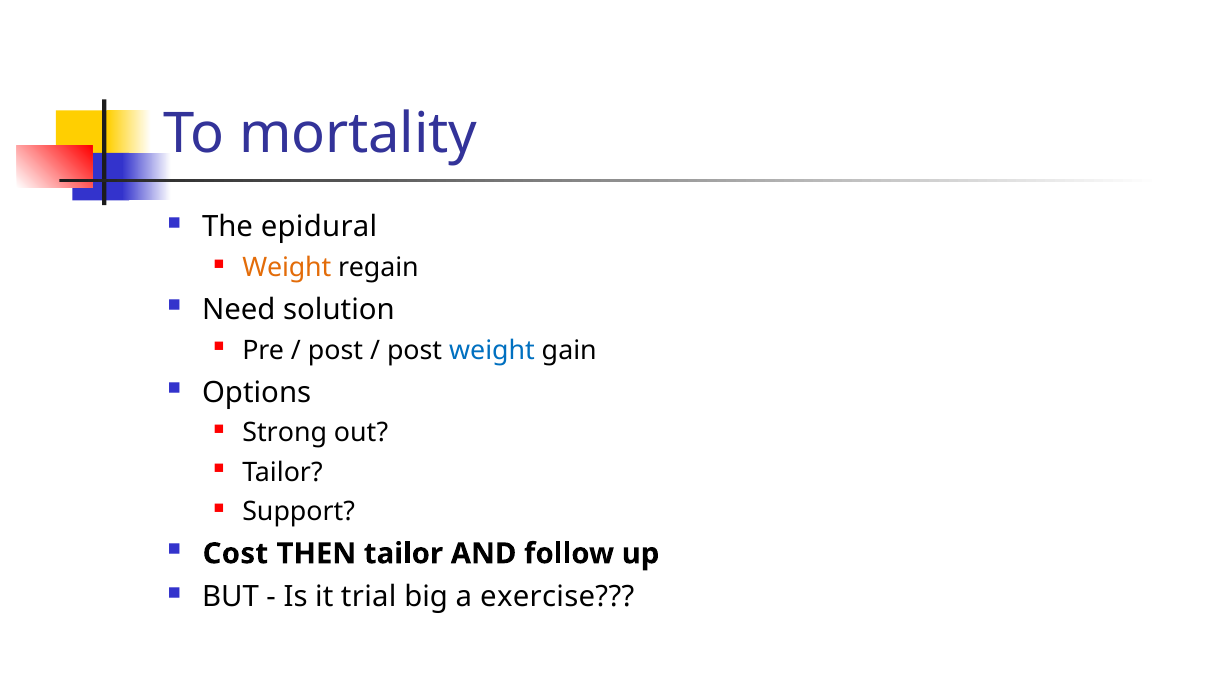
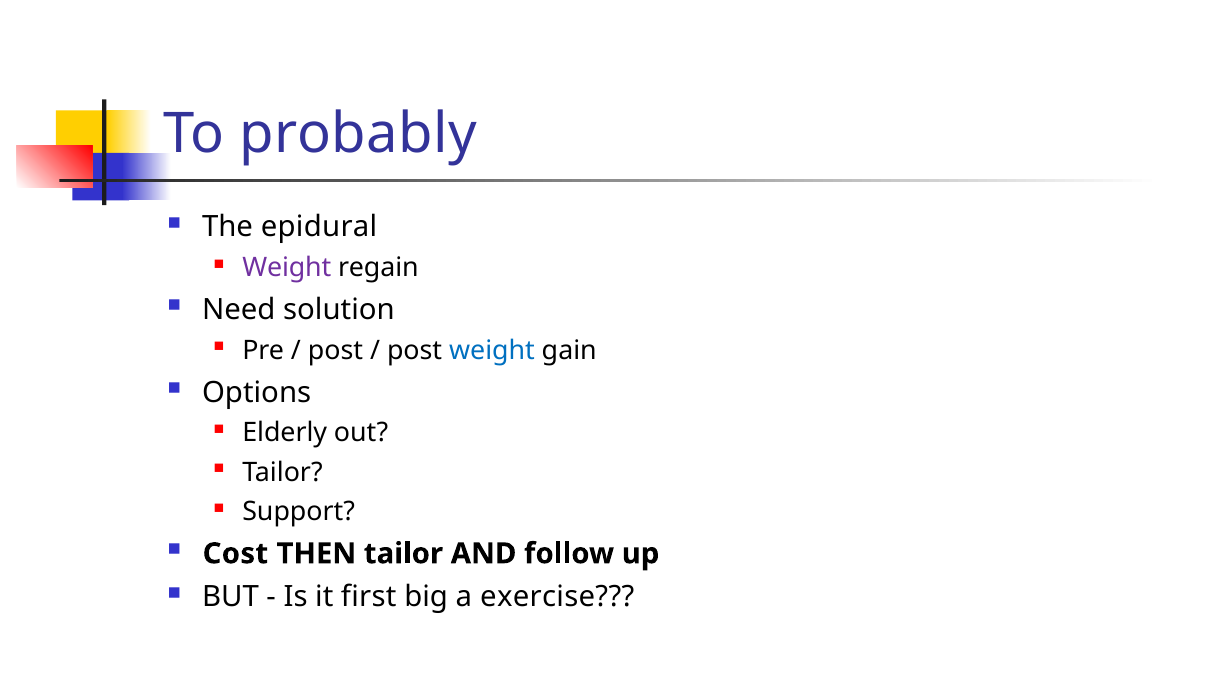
mortality: mortality -> probably (358, 134)
Weight colour: orange -> purple (287, 268)
Strong: Strong -> Elderly (285, 433)
trial: trial -> first (369, 597)
